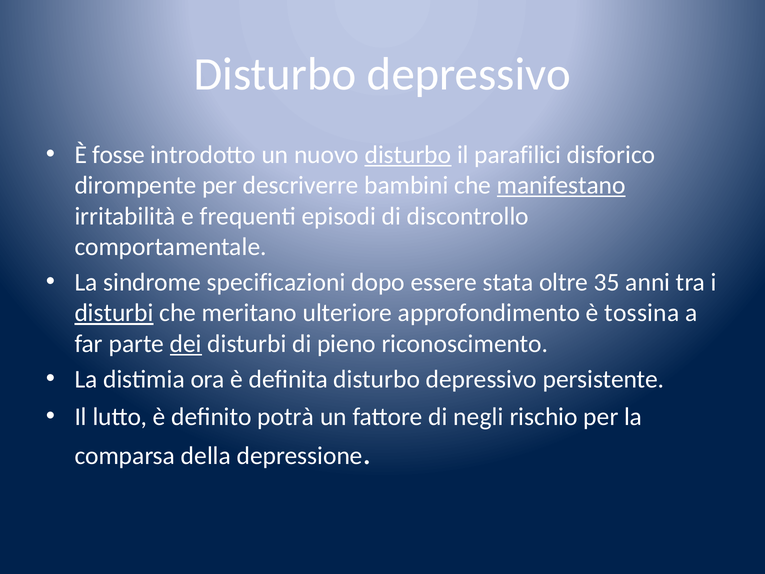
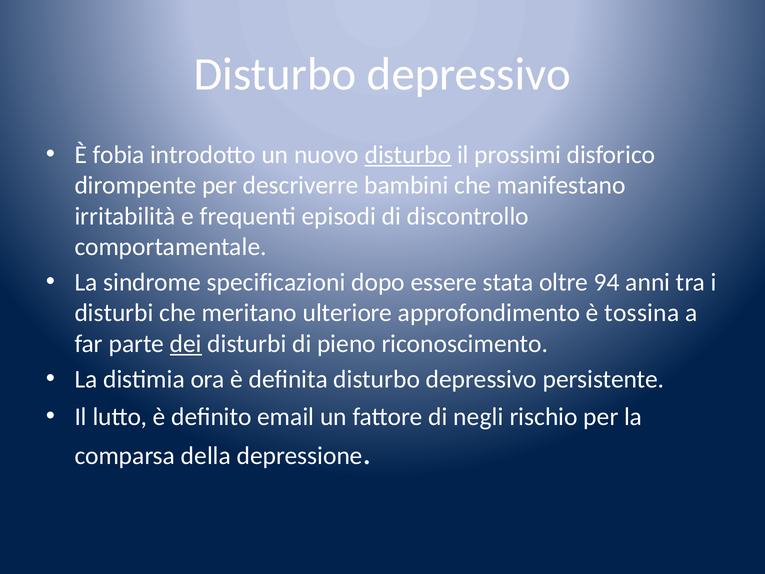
fosse: fosse -> fobia (119, 155)
parafilici: parafilici -> prossimi (518, 155)
manifestano underline: present -> none (561, 185)
35: 35 -> 94 (607, 282)
disturbi underline: present -> none (114, 313)
potrà: potrà -> email (286, 417)
